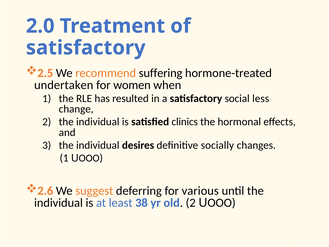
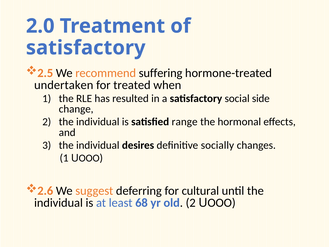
women: women -> treated (132, 85)
less: less -> side (261, 98)
clinics: clinics -> range (185, 122)
various: various -> cultural (200, 191)
38: 38 -> 68 (141, 203)
